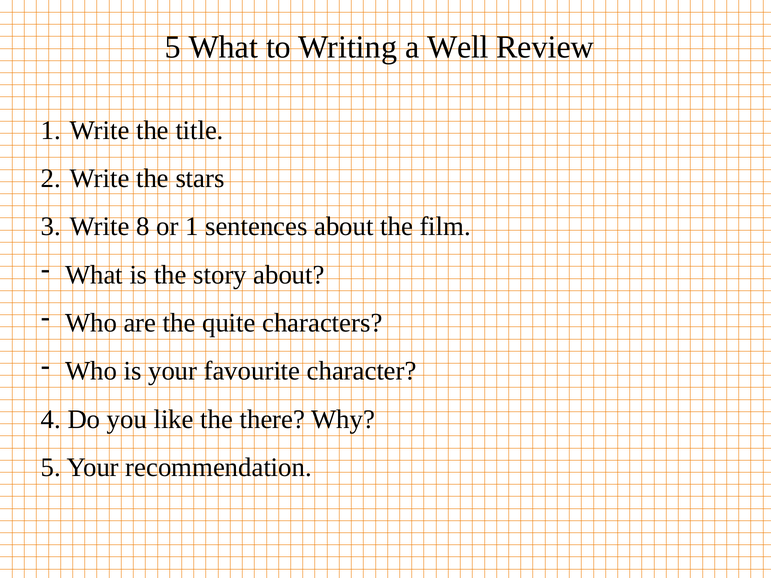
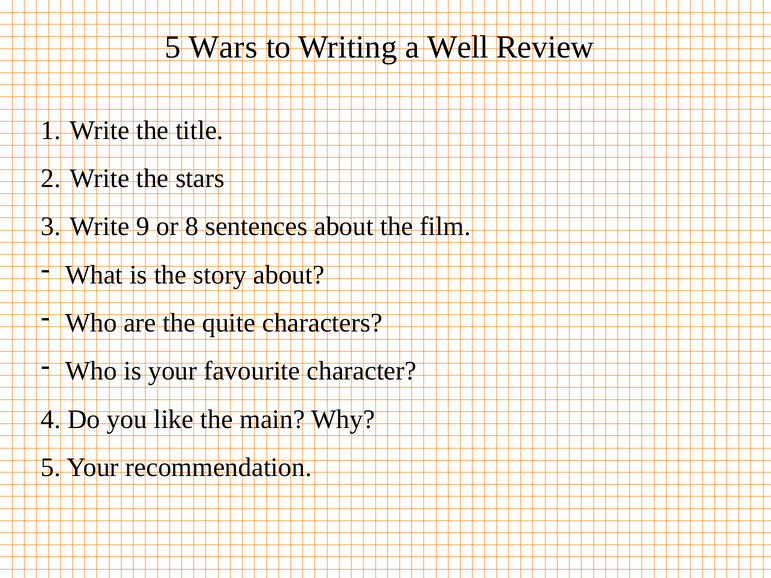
5 What: What -> Wars (223, 47)
8: 8 -> 9 (143, 227)
or 1: 1 -> 8 (192, 227)
there: there -> main (272, 419)
